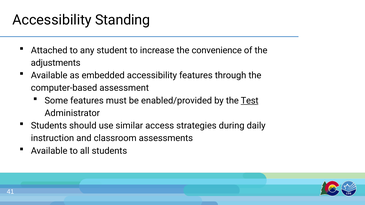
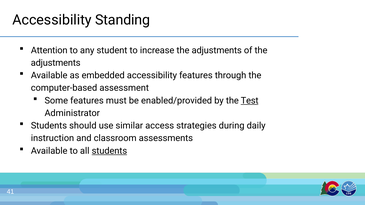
Attached: Attached -> Attention (49, 50)
increase the convenience: convenience -> adjustments (217, 50)
students underline: none -> present (109, 151)
